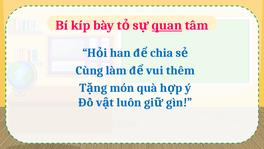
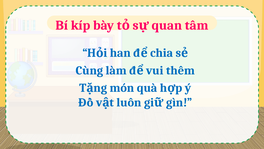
quan underline: present -> none (167, 25)
